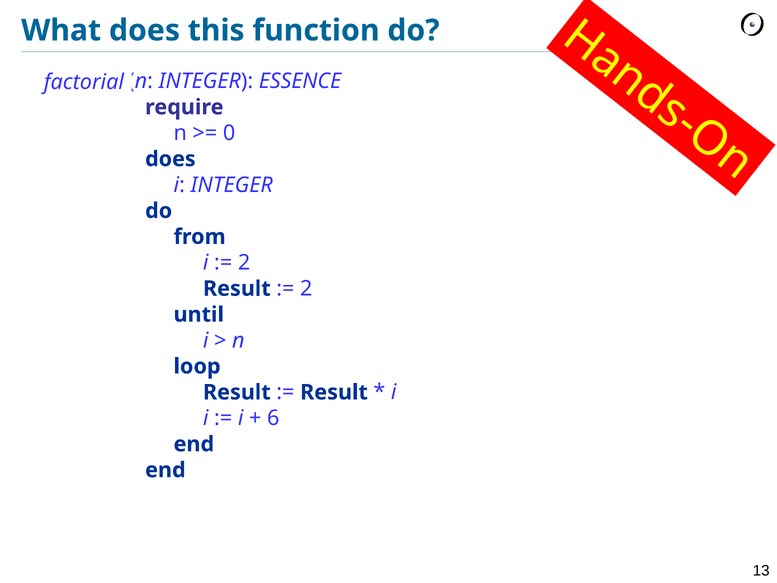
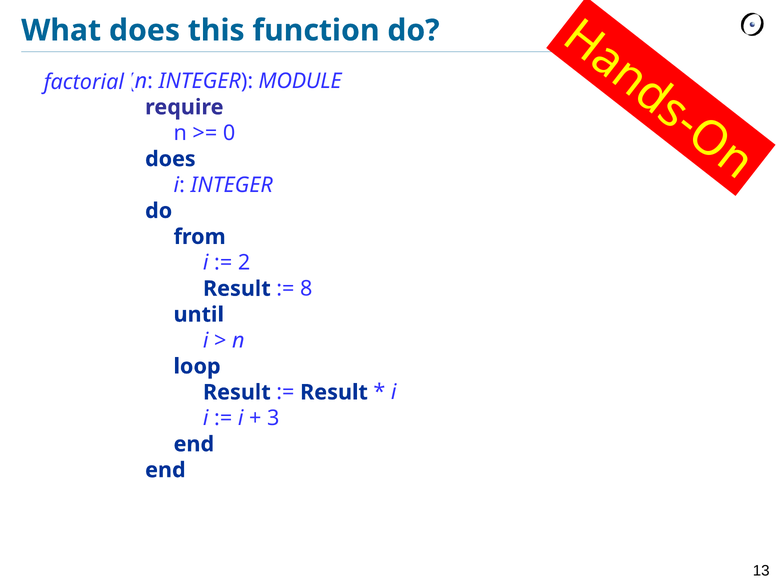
ESSENCE: ESSENCE -> MODULE (300, 81)
2: 2 -> 8 (306, 289)
6: 6 -> 3 (273, 418)
